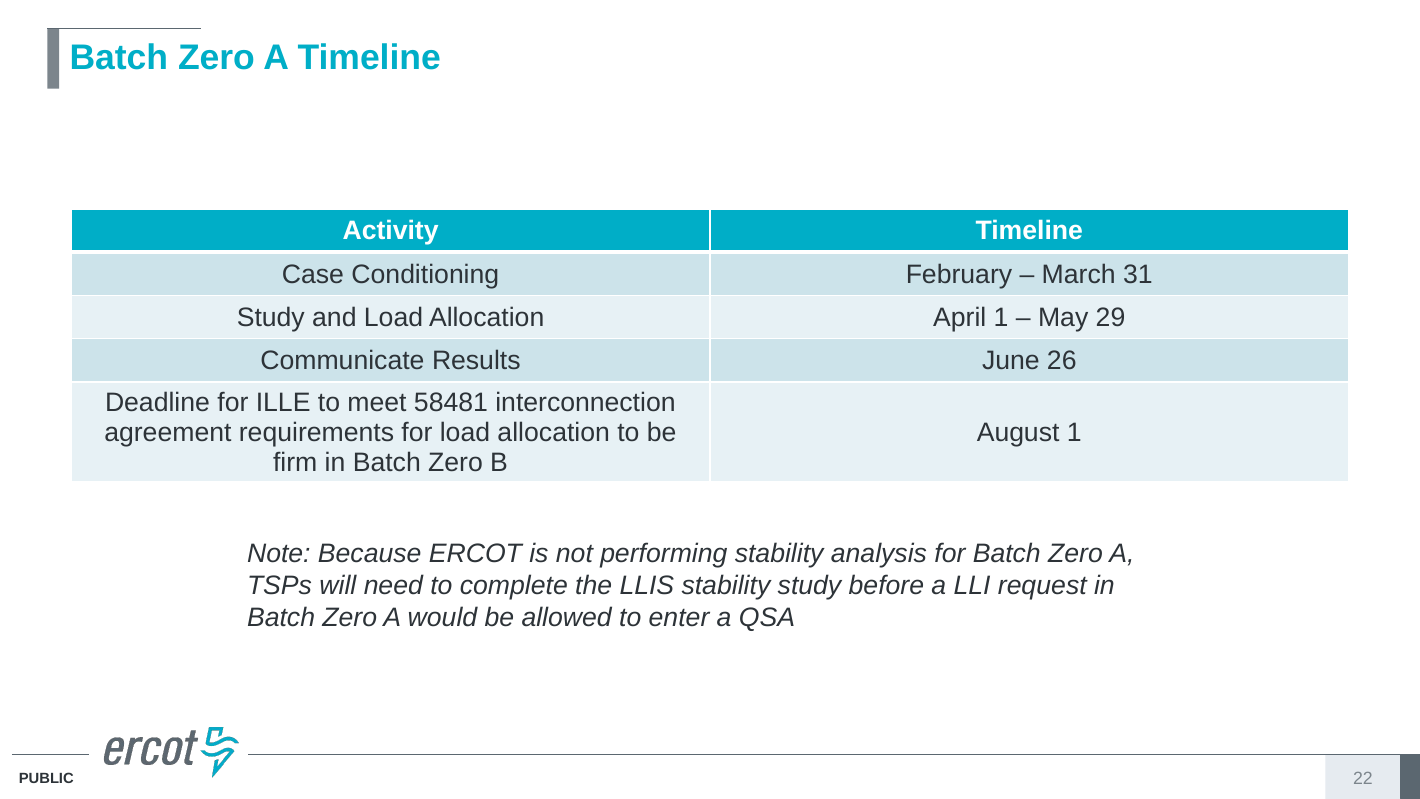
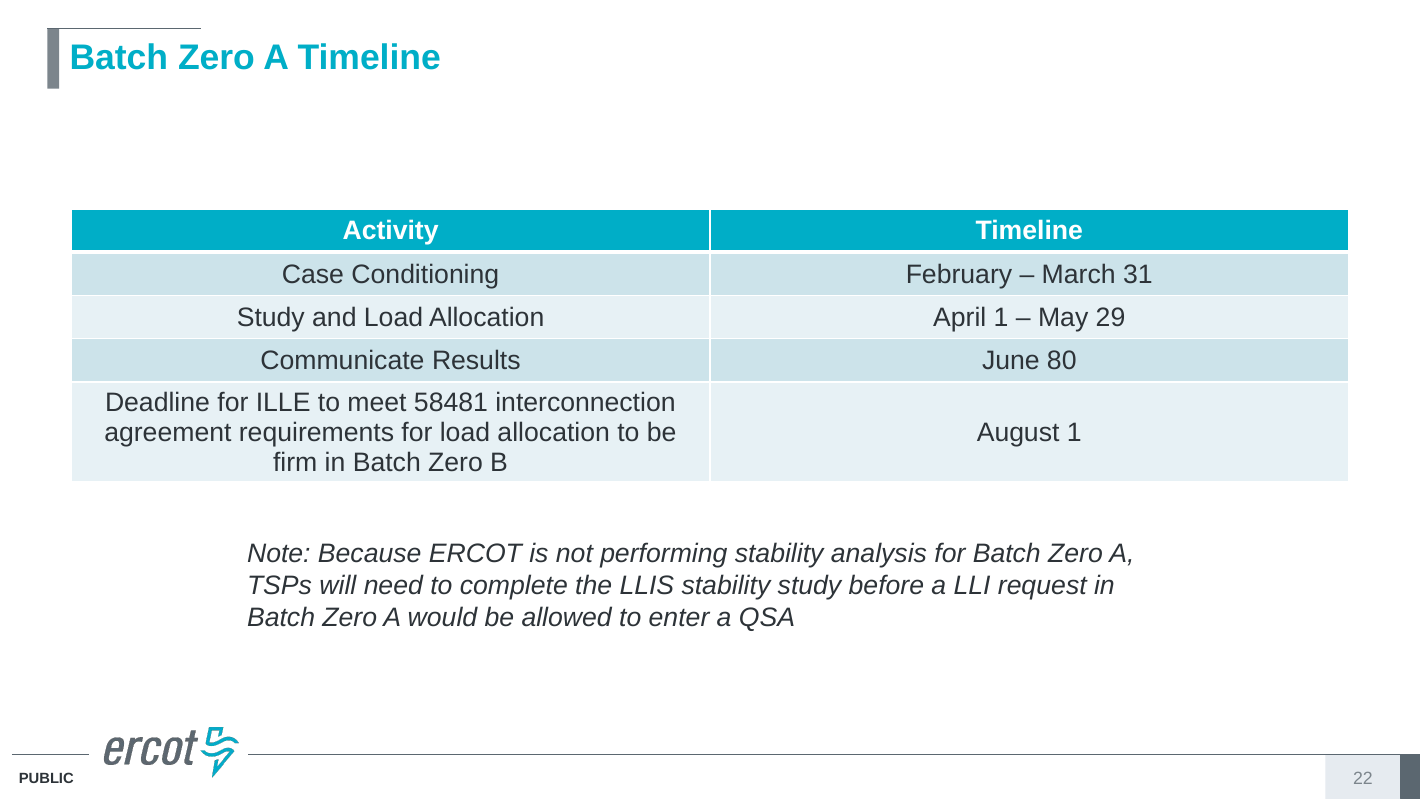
26: 26 -> 80 (1062, 361)
